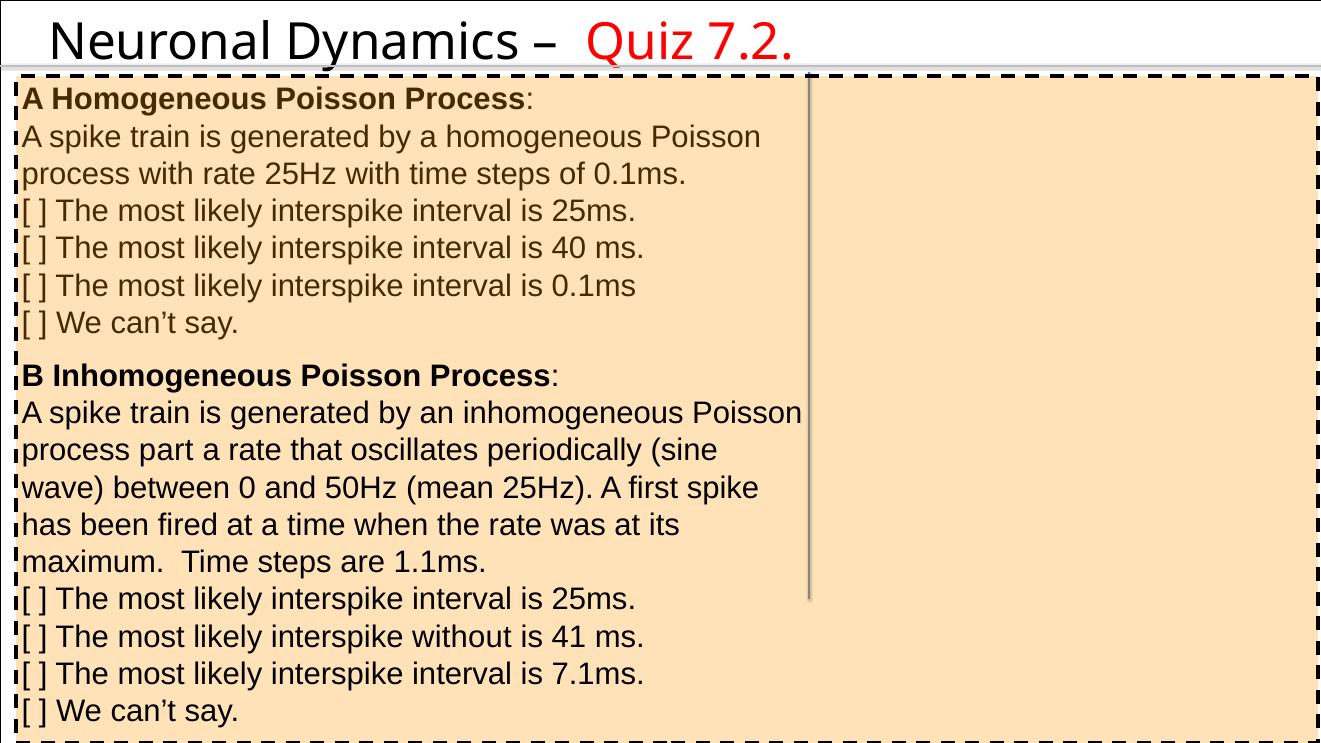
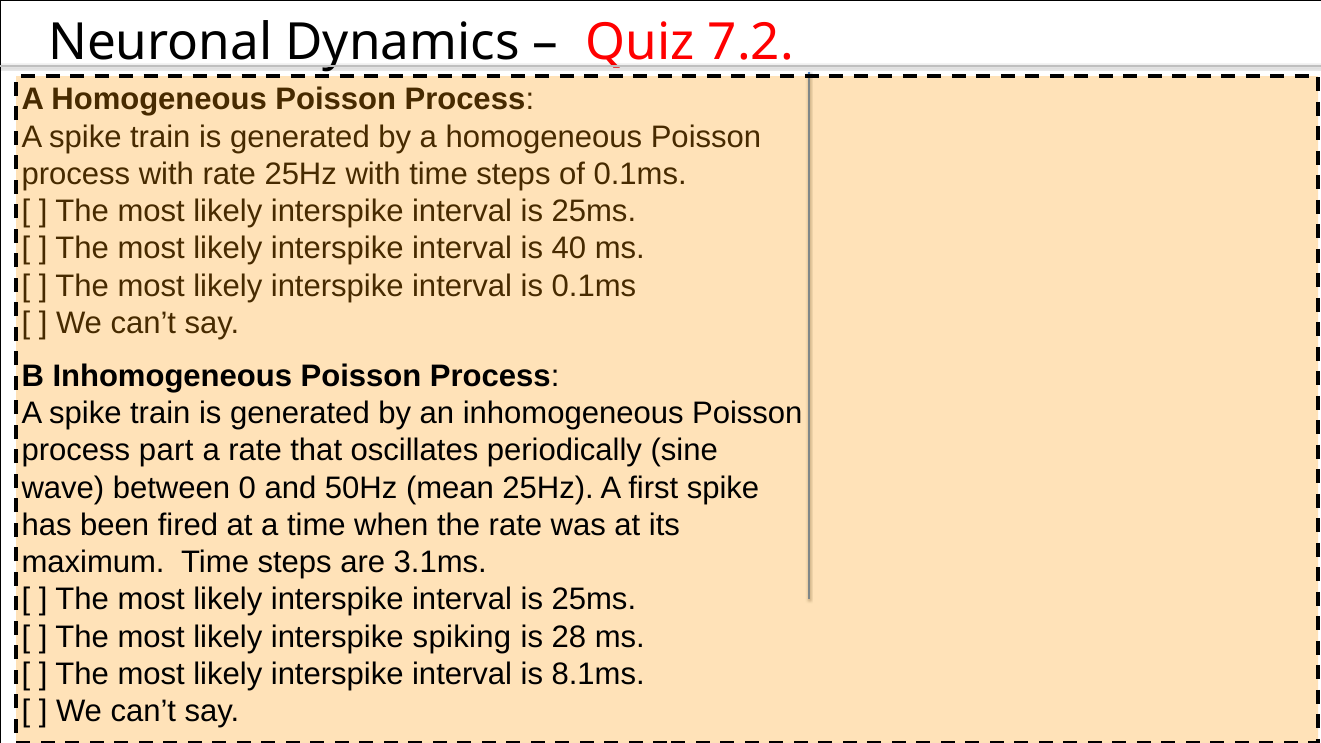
1.1ms: 1.1ms -> 3.1ms (440, 562)
without: without -> spiking (462, 637)
41: 41 -> 28 (569, 637)
7.1ms: 7.1ms -> 8.1ms (598, 674)
